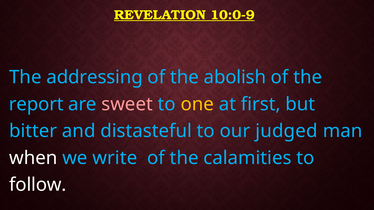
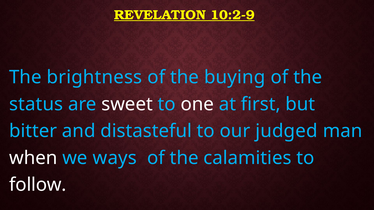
10:0-9: 10:0-9 -> 10:2-9 (232, 15)
addressing: addressing -> brightness (94, 77)
abolish: abolish -> buying (235, 77)
report: report -> status (36, 104)
sweet colour: pink -> white (127, 104)
one colour: yellow -> white (197, 104)
write: write -> ways (115, 158)
